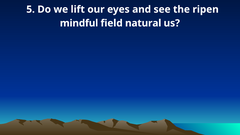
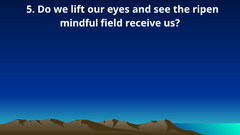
natural: natural -> receive (143, 23)
